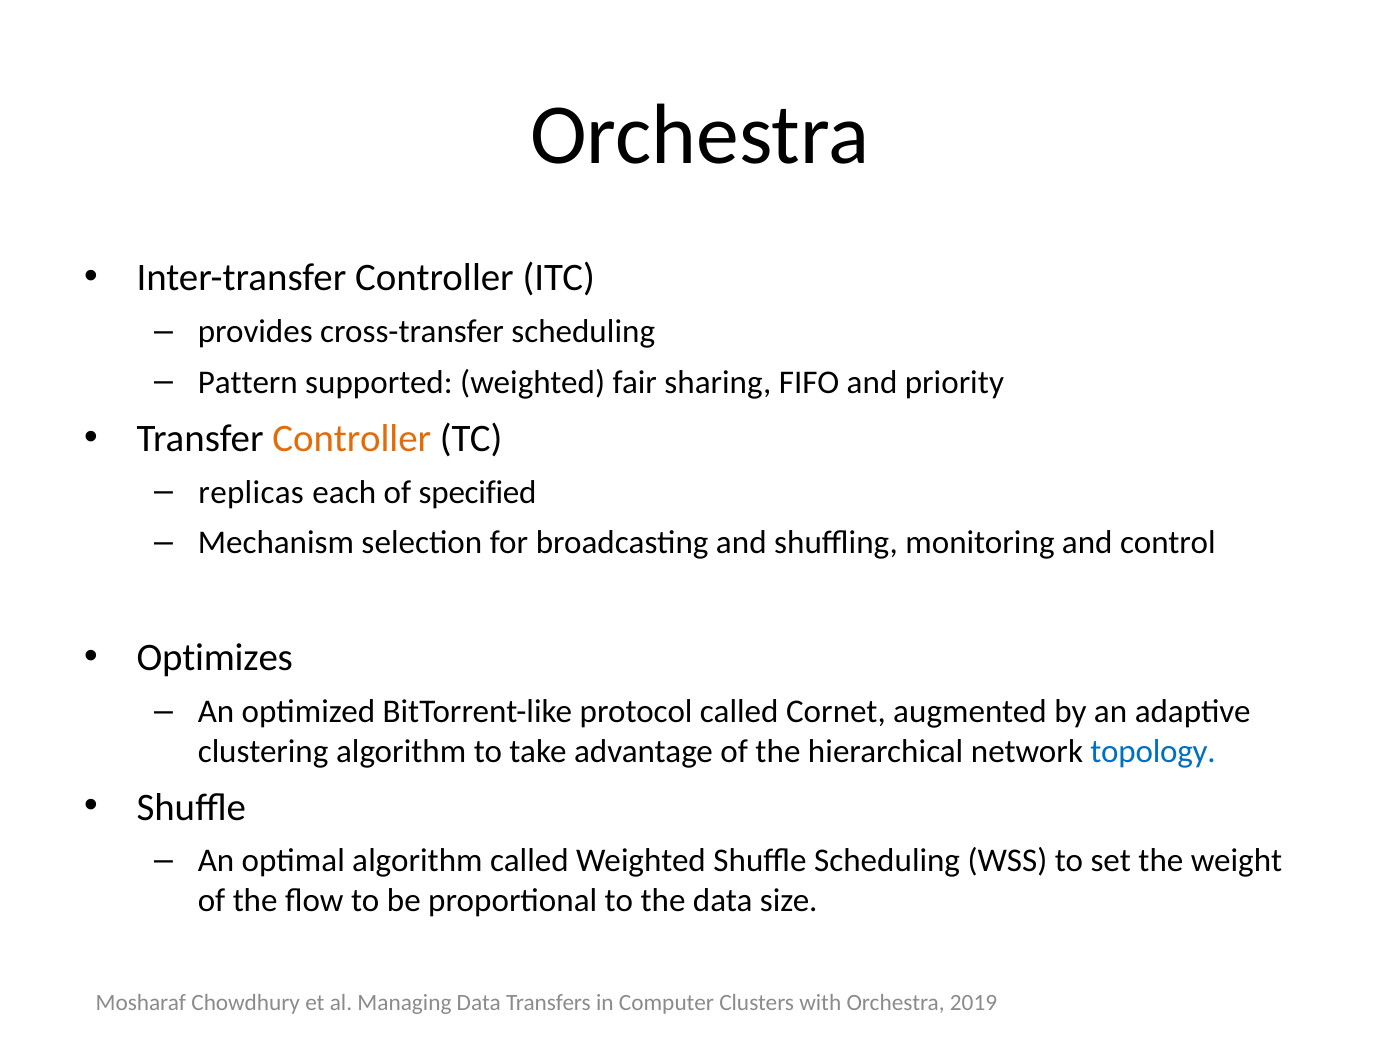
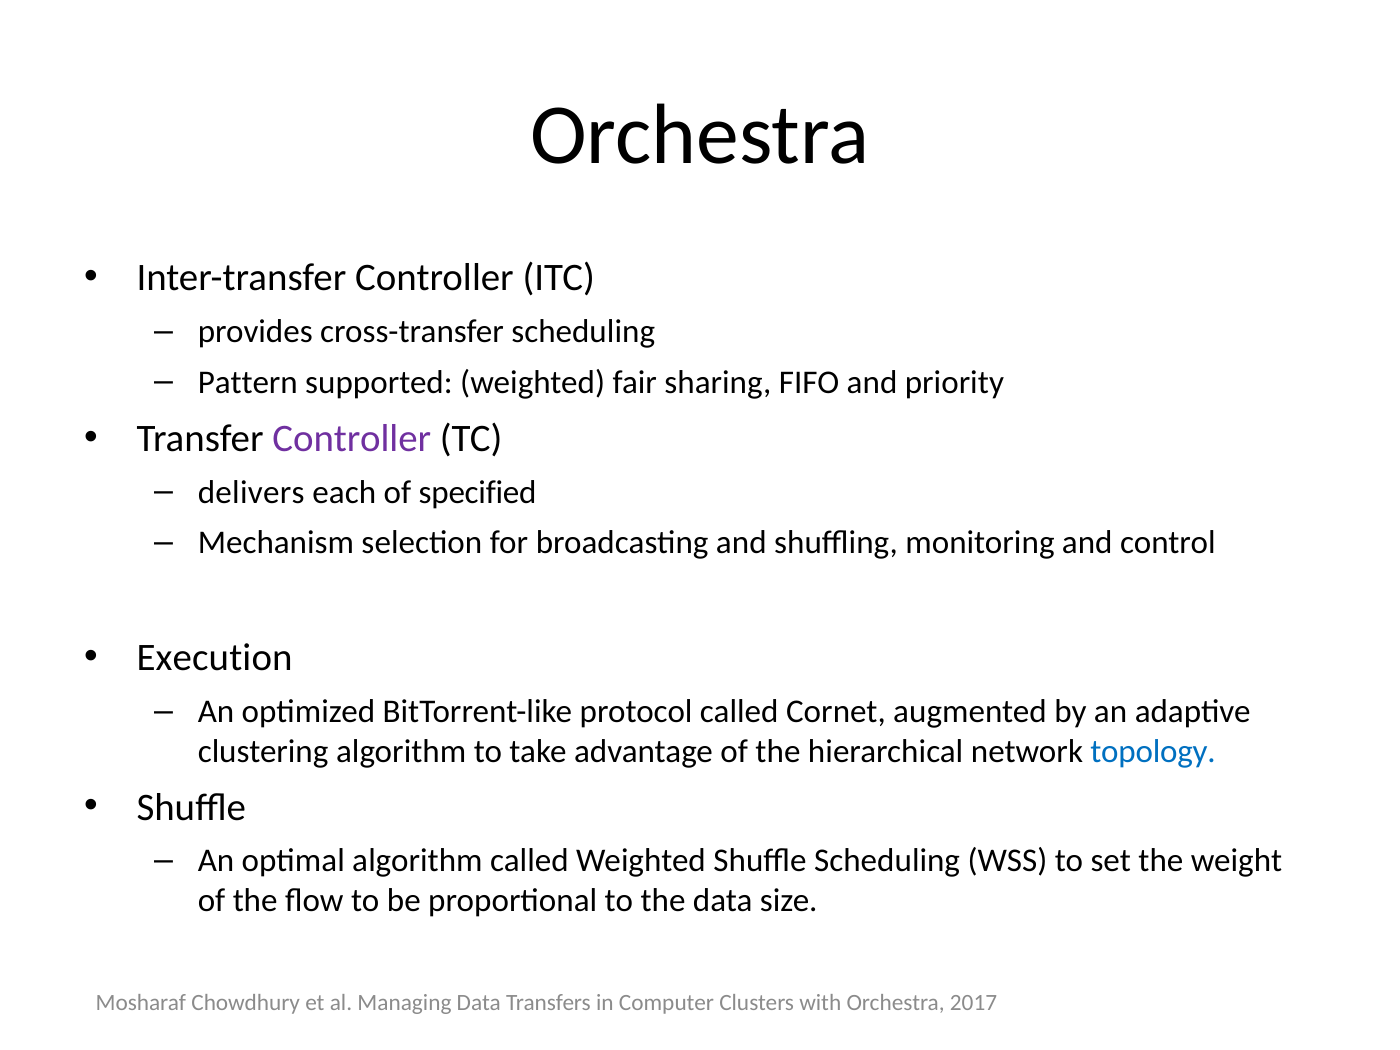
Controller colour: orange -> purple (352, 438)
replicas: replicas -> delivers (251, 492)
Optimizes: Optimizes -> Execution (215, 658)
2019: 2019 -> 2017 (974, 1003)
